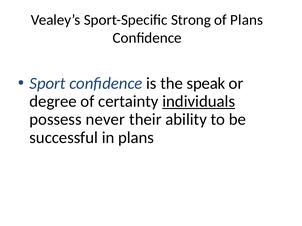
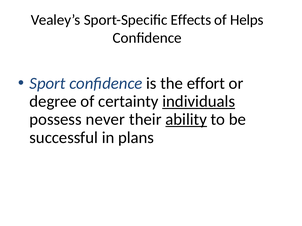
Strong: Strong -> Effects (191, 20)
of Plans: Plans -> Helps (247, 20)
speak: speak -> effort (206, 83)
ability underline: none -> present (186, 120)
